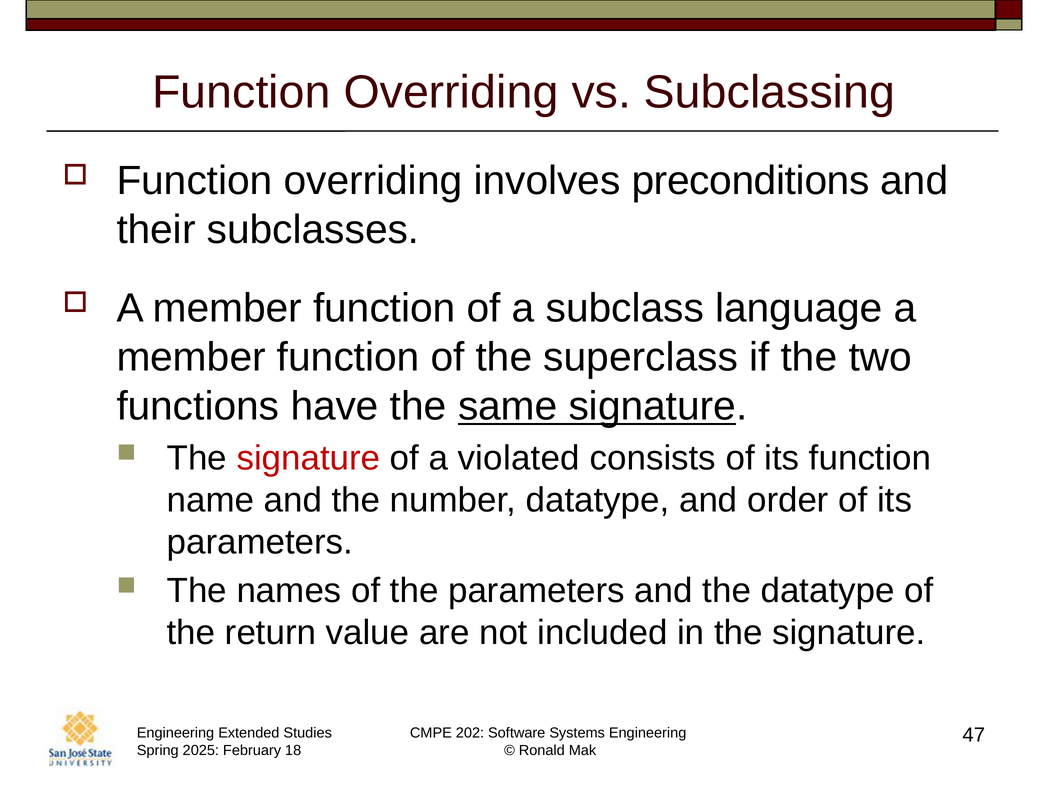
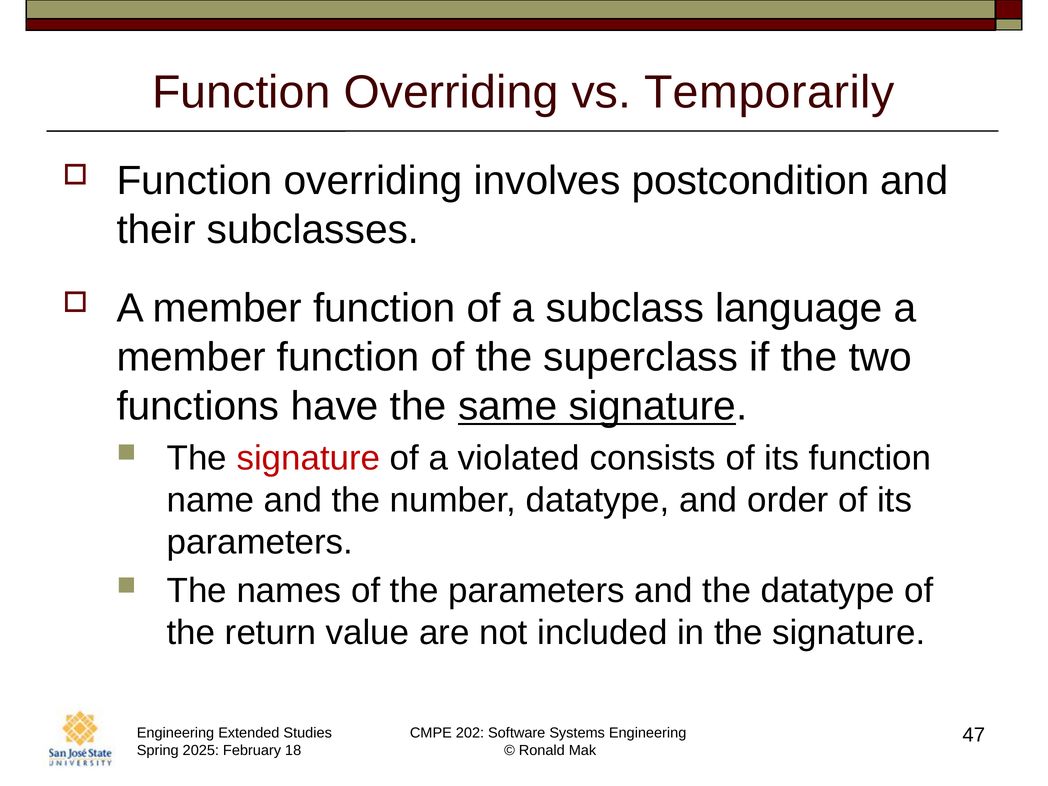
Subclassing: Subclassing -> Temporarily (769, 92)
preconditions: preconditions -> postcondition (750, 181)
